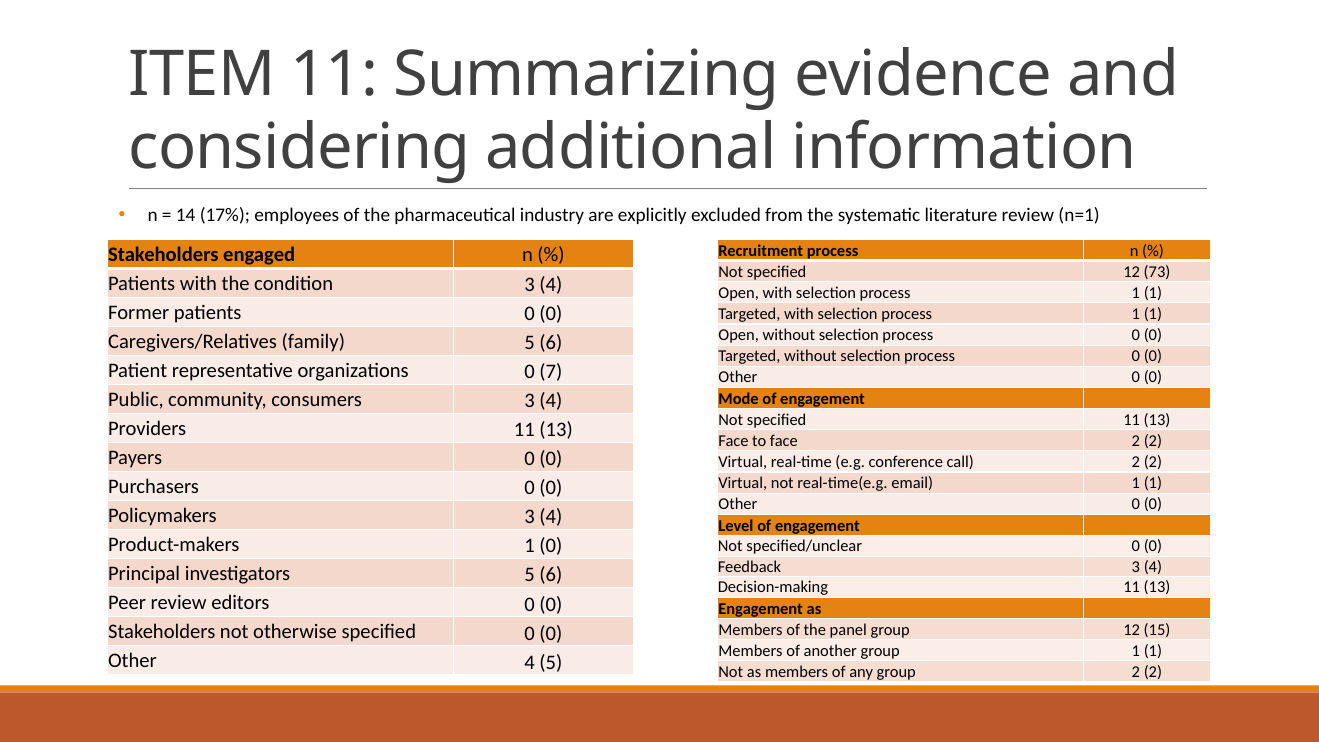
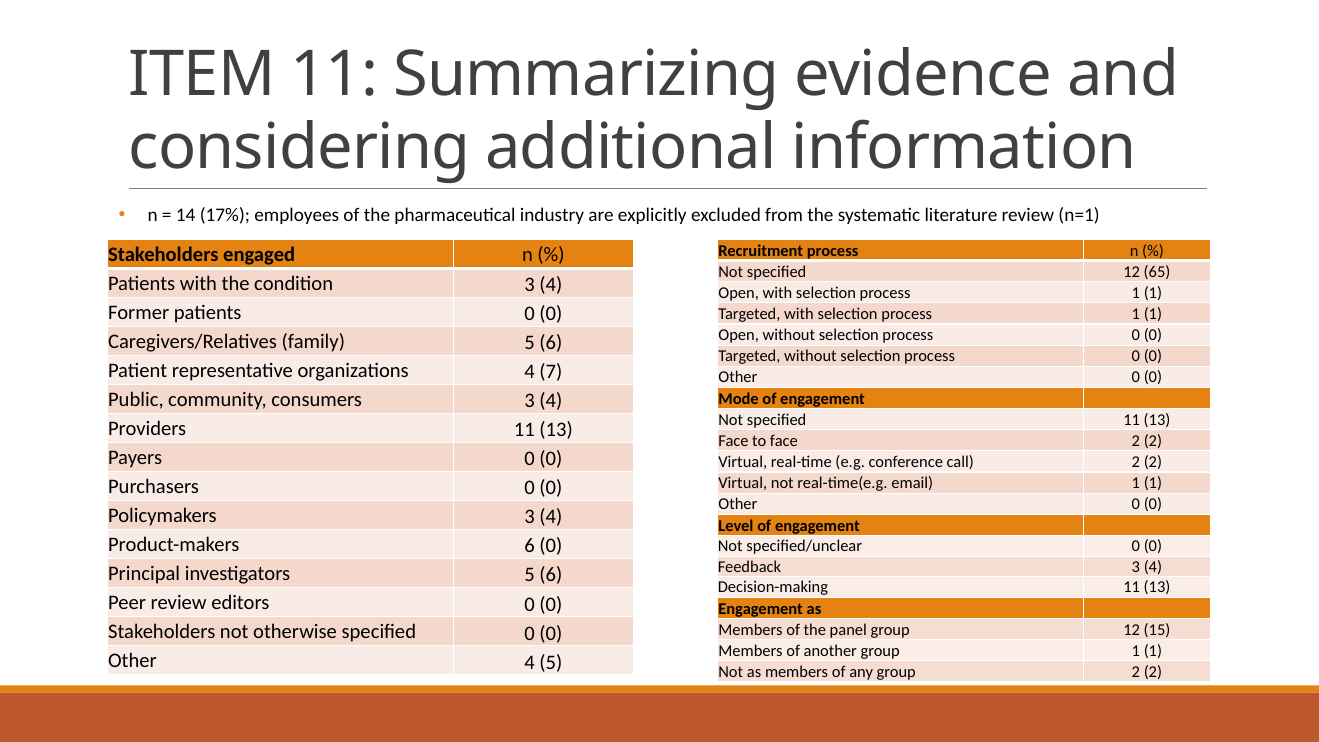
73: 73 -> 65 (1157, 272)
organizations 0: 0 -> 4 (530, 372)
Product-makers 1: 1 -> 6 (530, 546)
